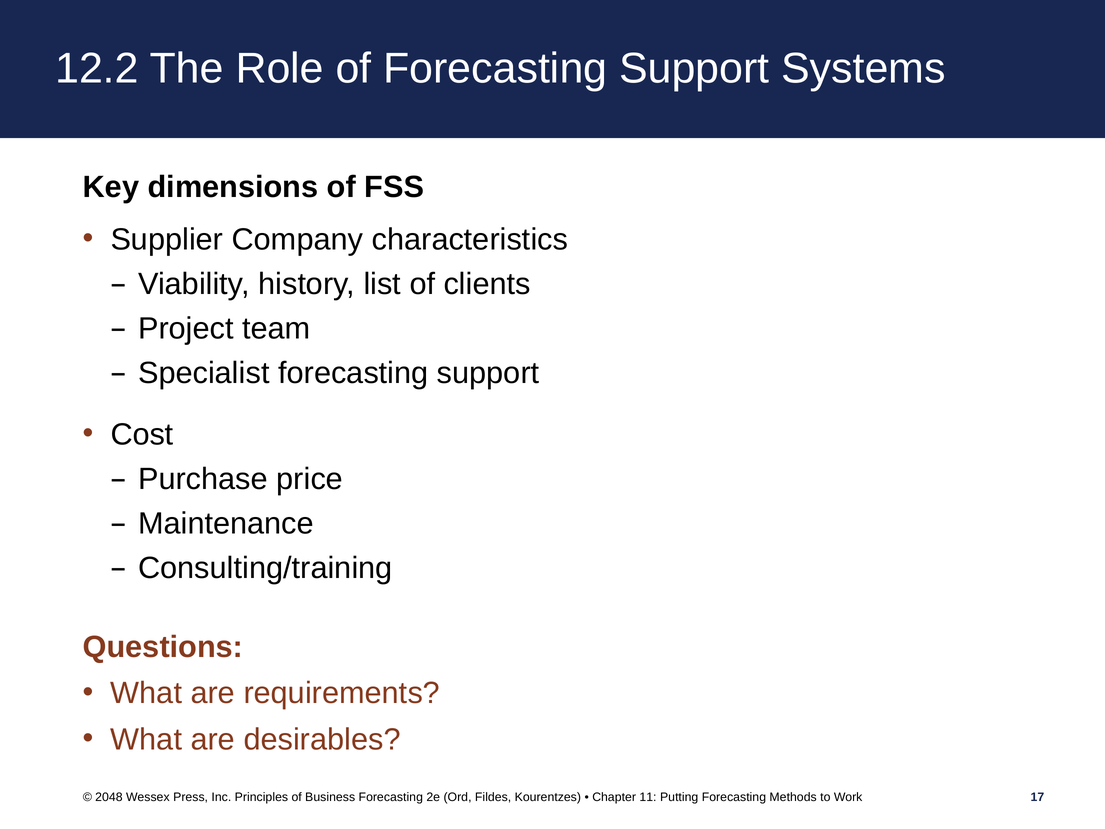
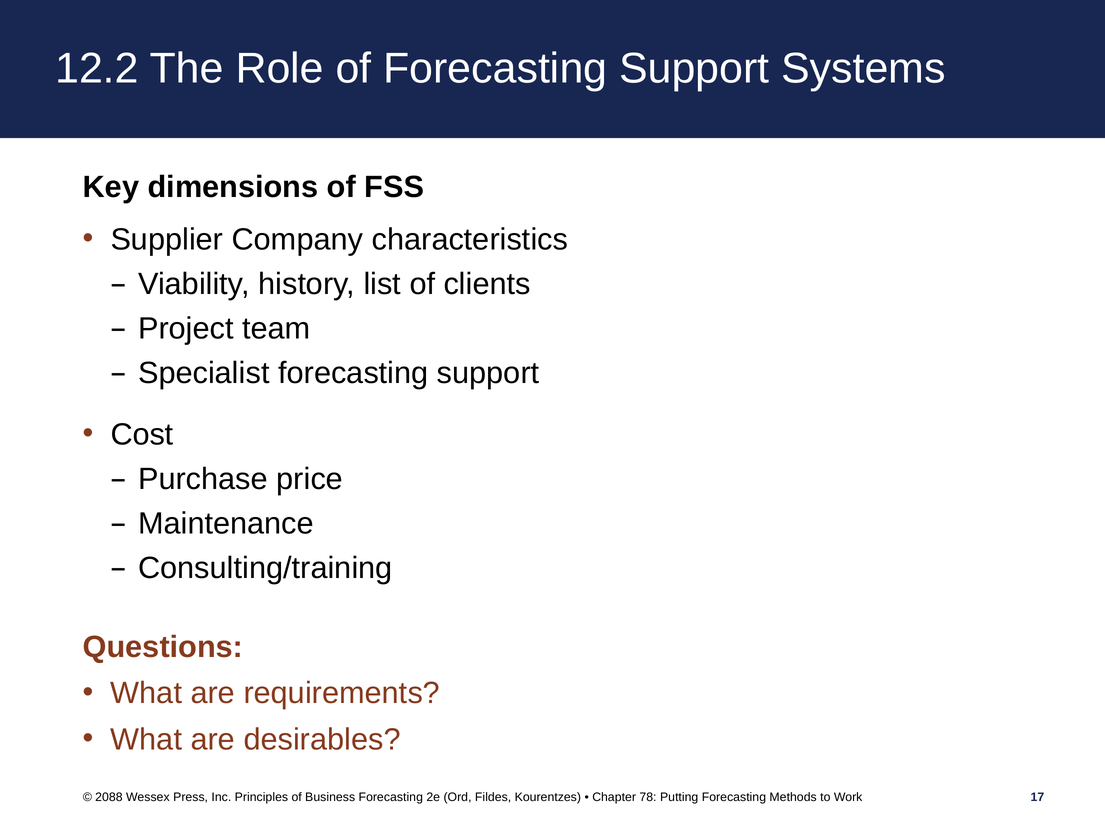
2048: 2048 -> 2088 (109, 797)
11: 11 -> 78 (648, 797)
